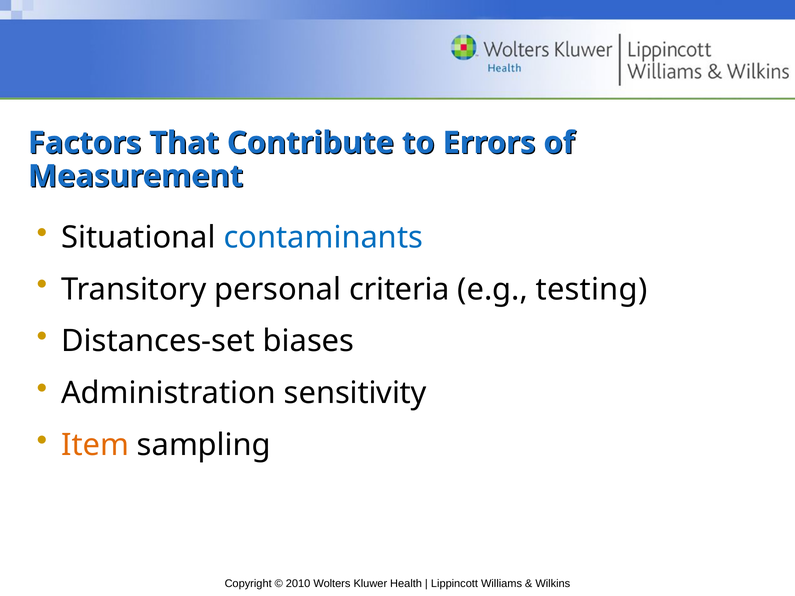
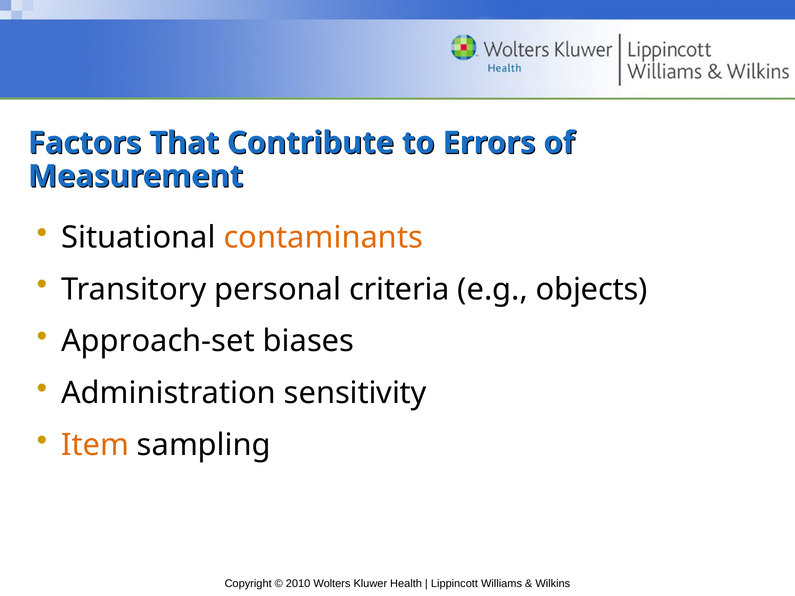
contaminants colour: blue -> orange (323, 237)
testing: testing -> objects (592, 289)
Distances-set: Distances-set -> Approach-set (158, 341)
